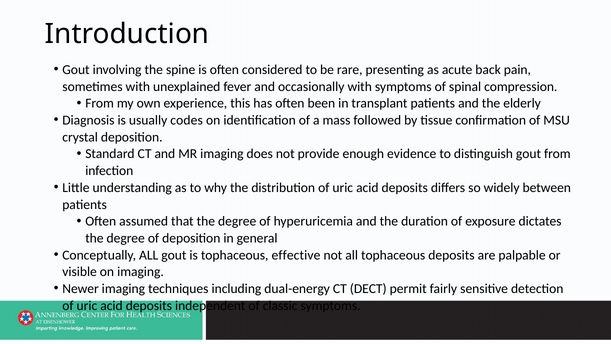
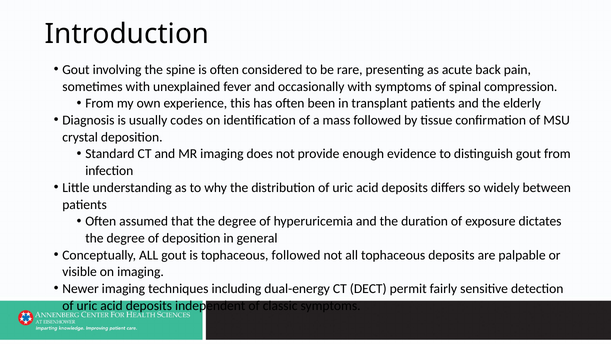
tophaceous effective: effective -> followed (296, 255)
